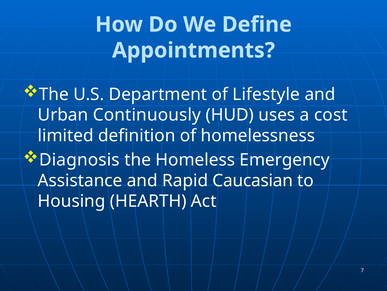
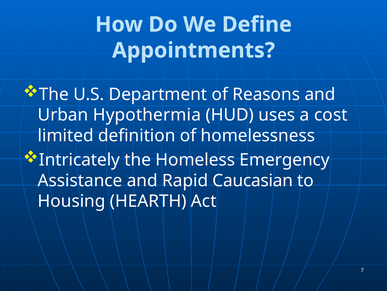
Lifestyle: Lifestyle -> Reasons (266, 94)
Continuously: Continuously -> Hypothermia (147, 115)
Diagnosis: Diagnosis -> Intricately (79, 159)
